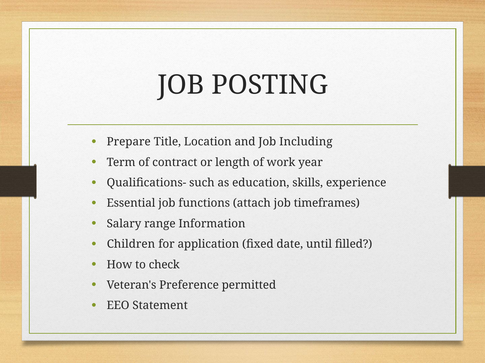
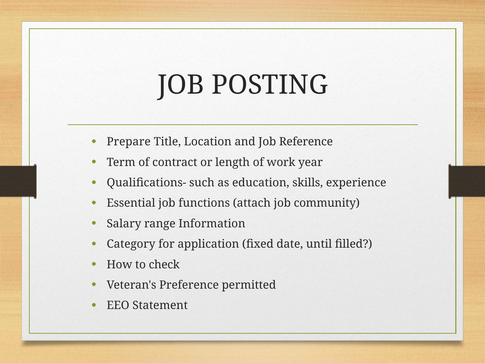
Including: Including -> Reference (306, 142)
timeframes: timeframes -> community (327, 204)
Children: Children -> Category (131, 245)
